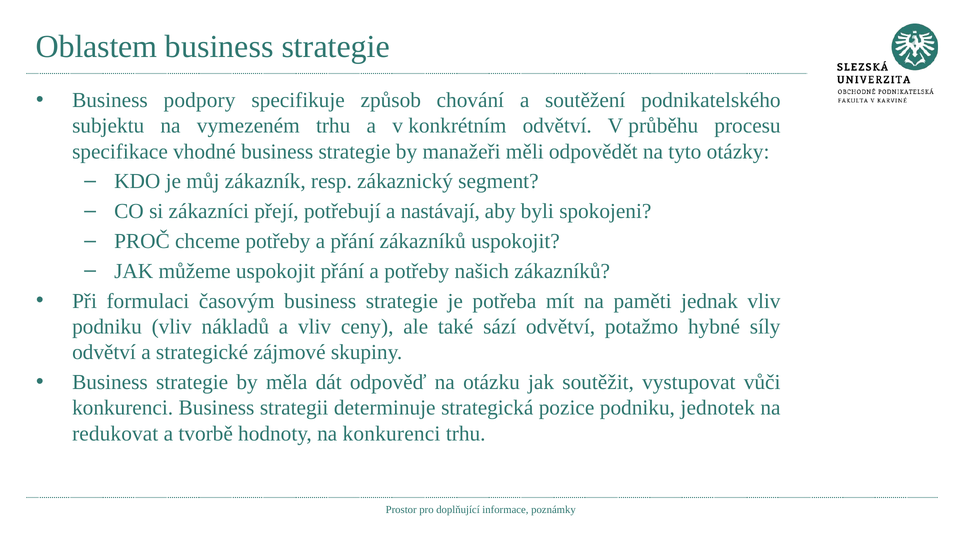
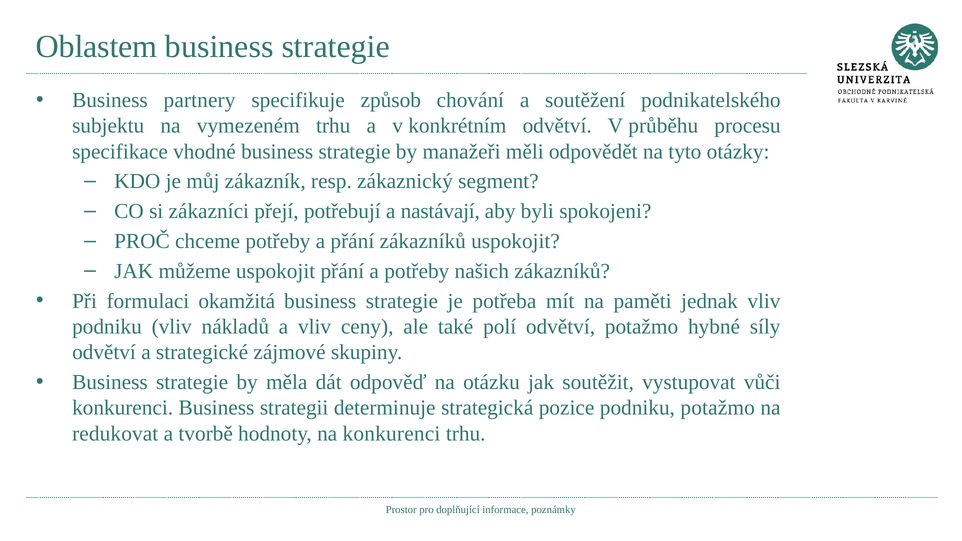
podpory: podpory -> partnery (200, 100)
časovým: časovým -> okamžitá (237, 301)
sází: sází -> polí (500, 327)
podniku jednotek: jednotek -> potažmo (718, 408)
